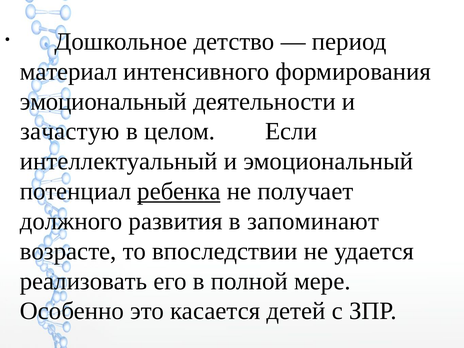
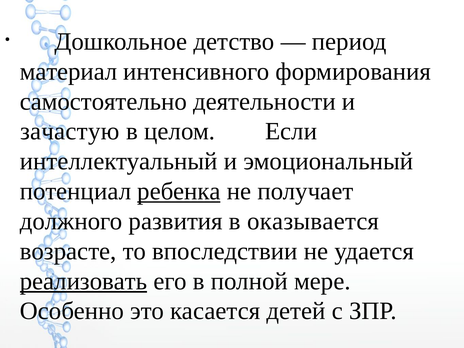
эмоциональный: эмоциональный -> самостоятельно (103, 101)
запоминают: запоминают -> оказывается (313, 221)
реализовать underline: none -> present (84, 281)
